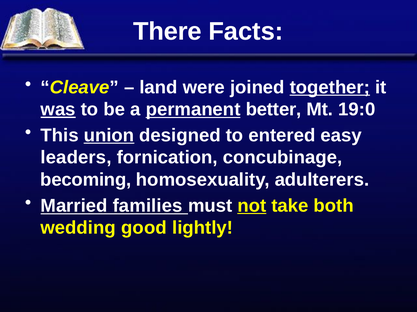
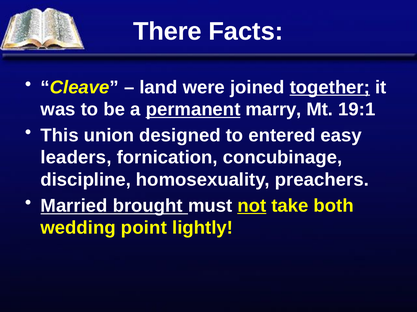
was underline: present -> none (58, 110)
better: better -> marry (274, 110)
19:0: 19:0 -> 19:1 (357, 110)
union underline: present -> none (109, 136)
becoming: becoming -> discipline (86, 180)
adulterers: adulterers -> preachers (322, 180)
families: families -> brought (148, 206)
good: good -> point (144, 228)
